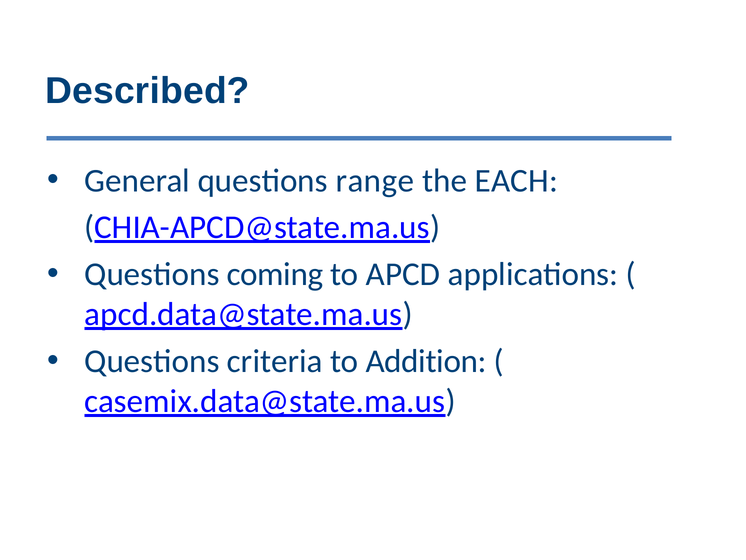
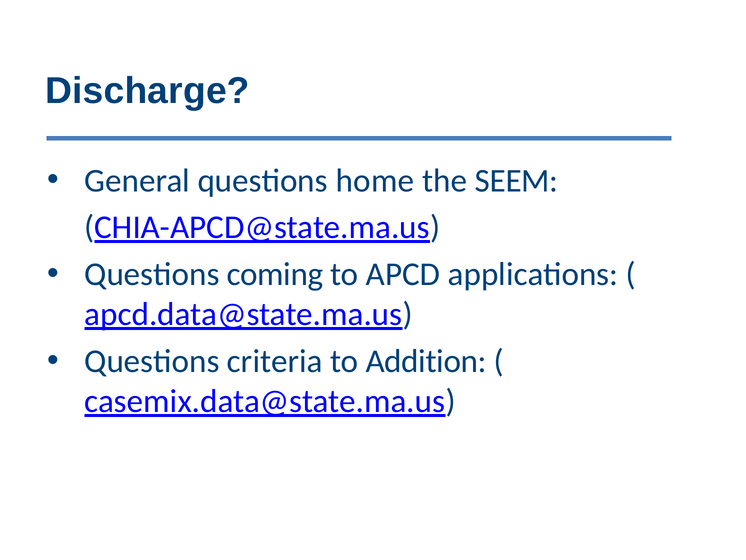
Described: Described -> Discharge (147, 91)
range: range -> home (375, 181)
EACH: EACH -> SEEM (517, 181)
